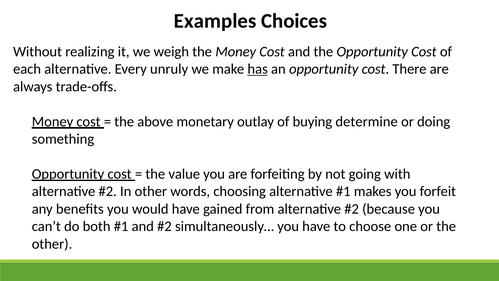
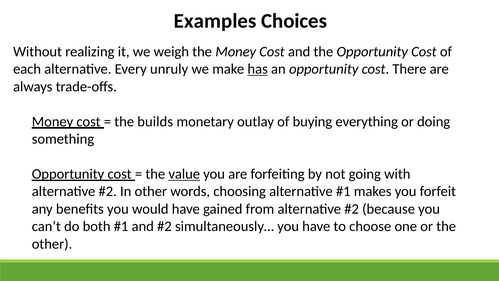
above: above -> builds (155, 121)
determine: determine -> everything (367, 121)
value underline: none -> present (184, 174)
